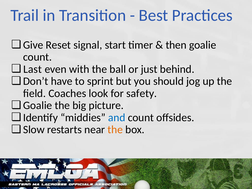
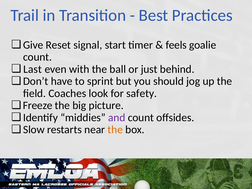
then: then -> feels (176, 45)
Goalie: Goalie -> Freeze (38, 105)
and colour: blue -> purple (117, 118)
